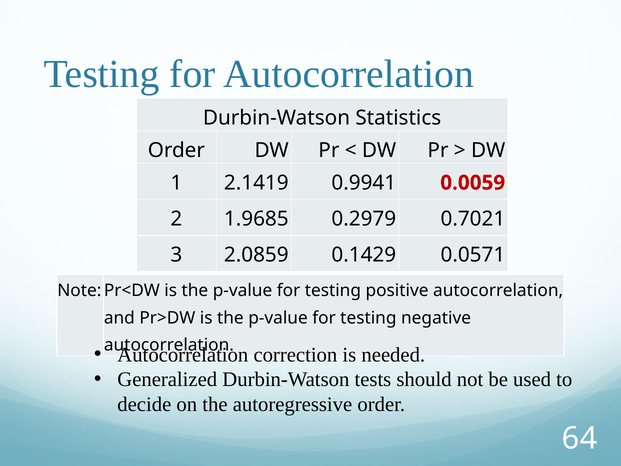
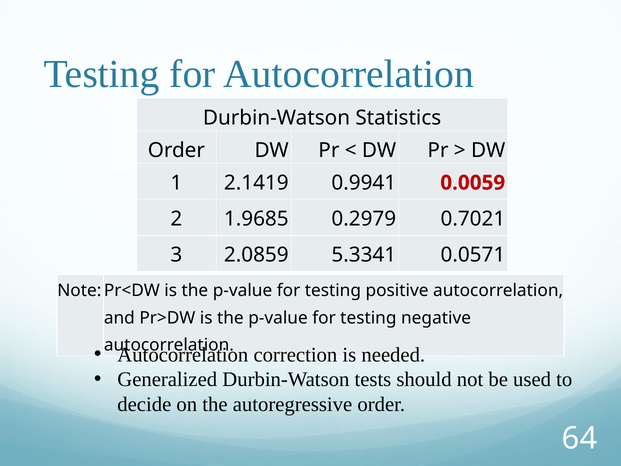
0.1429: 0.1429 -> 5.3341 (364, 255)
